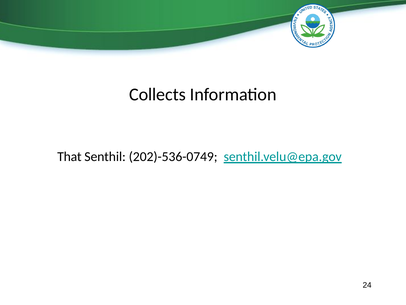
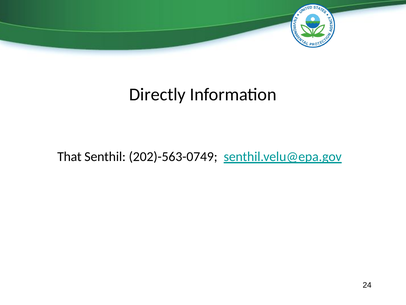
Collects: Collects -> Directly (157, 94)
202)-536-0749: 202)-536-0749 -> 202)-563-0749 (173, 157)
